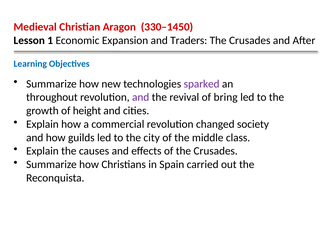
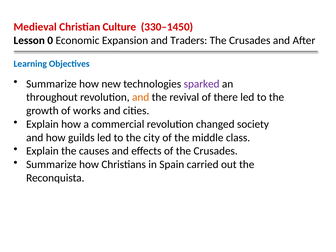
Aragon: Aragon -> Culture (119, 27)
1: 1 -> 0 (50, 40)
and colour: purple -> orange (141, 97)
bring: bring -> there (226, 97)
height: height -> works (87, 111)
